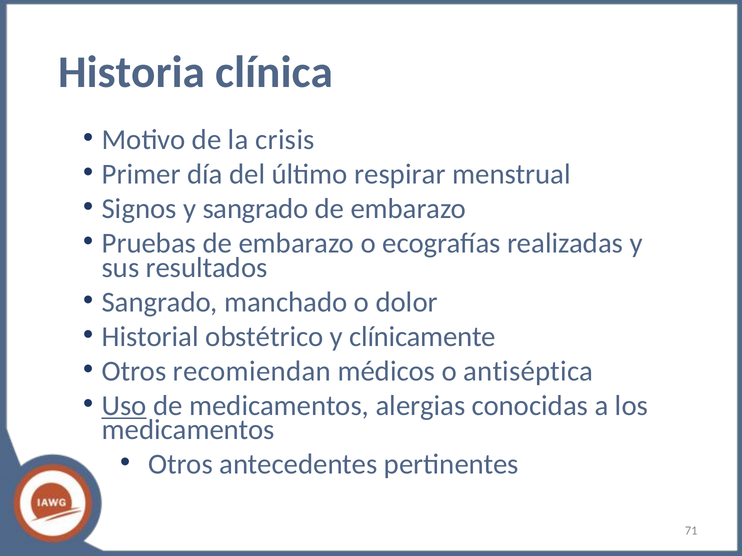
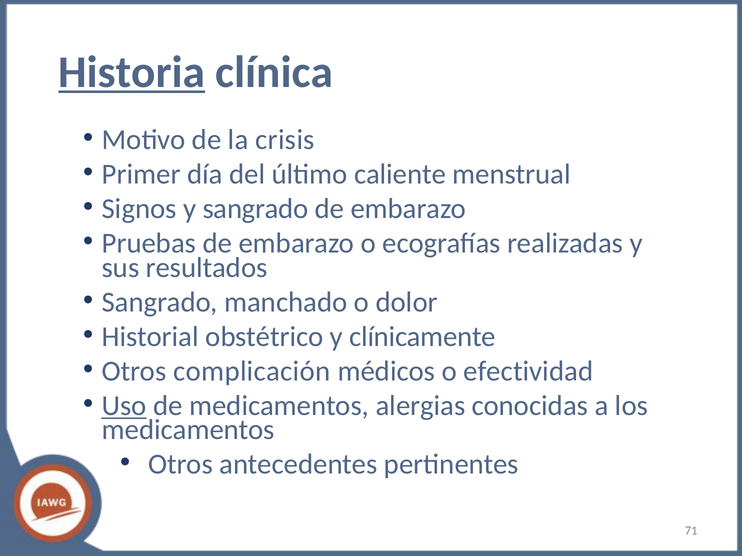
Historia underline: none -> present (132, 72)
respirar: respirar -> caliente (400, 174)
recomiendan: recomiendan -> complicación (252, 372)
antiséptica: antiséptica -> efectividad (528, 372)
